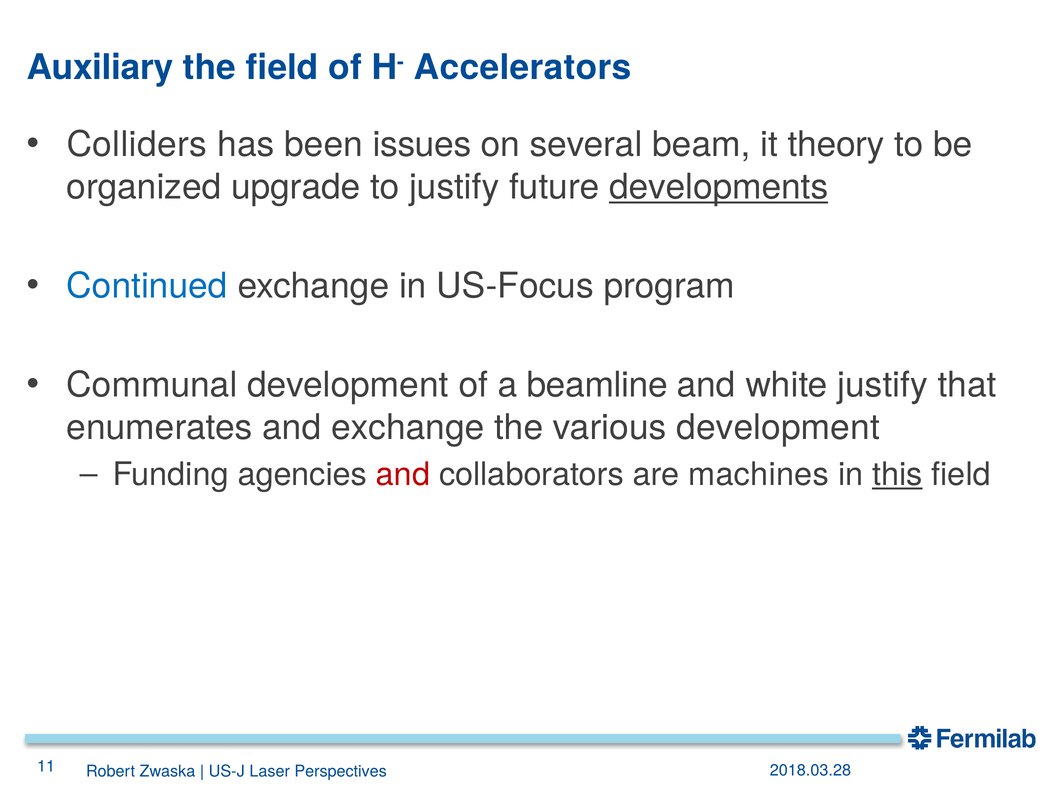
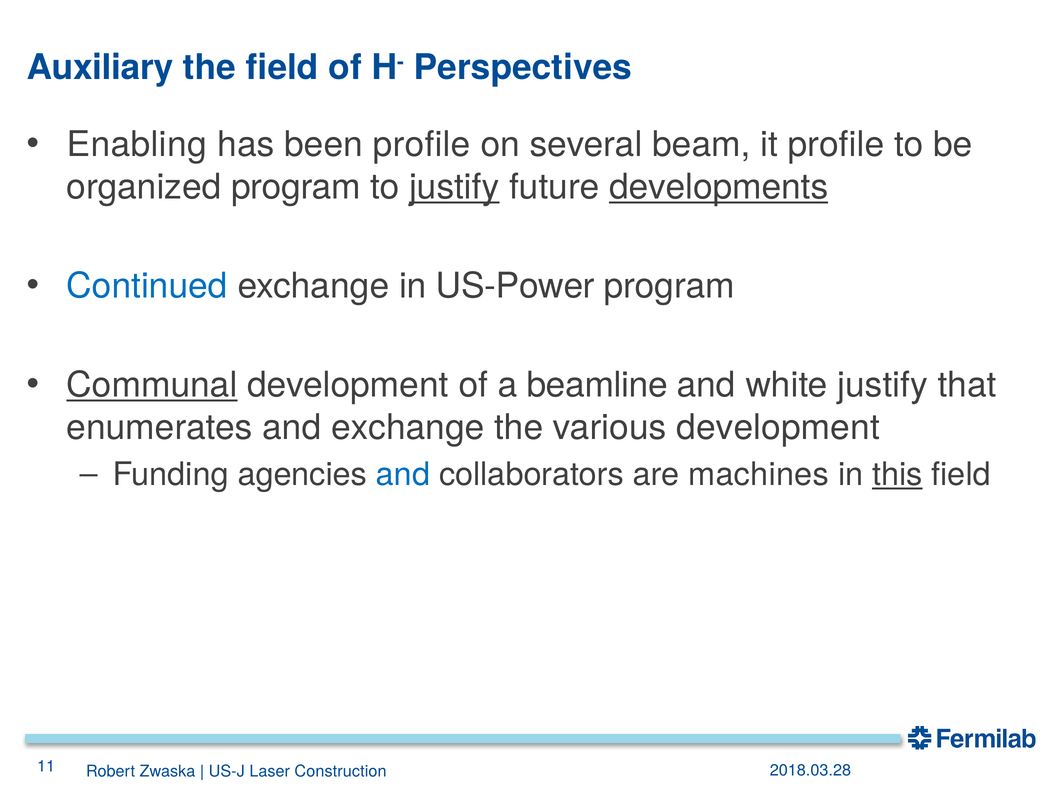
Accelerators: Accelerators -> Perspectives (523, 68)
Colliders: Colliders -> Enabling (137, 145)
been issues: issues -> profile (422, 145)
it theory: theory -> profile (836, 145)
organized upgrade: upgrade -> program (296, 187)
justify underline: none -> present (454, 187)
US-Focus: US-Focus -> US-Power (515, 286)
Communal underline: none -> present (152, 386)
and colour: red -> blue (403, 475)
Perspectives: Perspectives -> Construction (341, 772)
